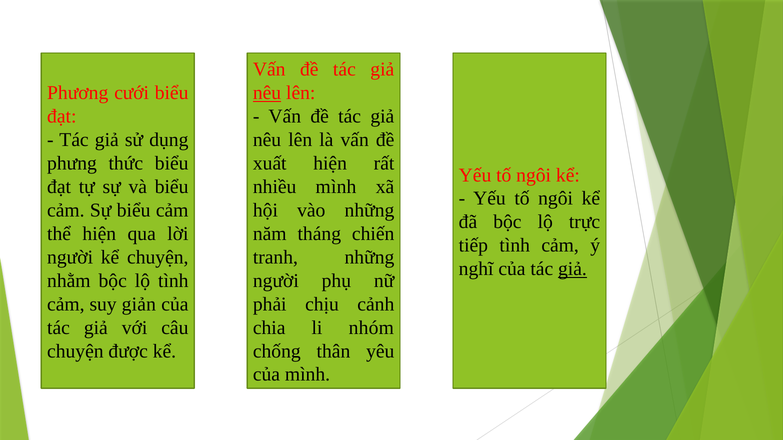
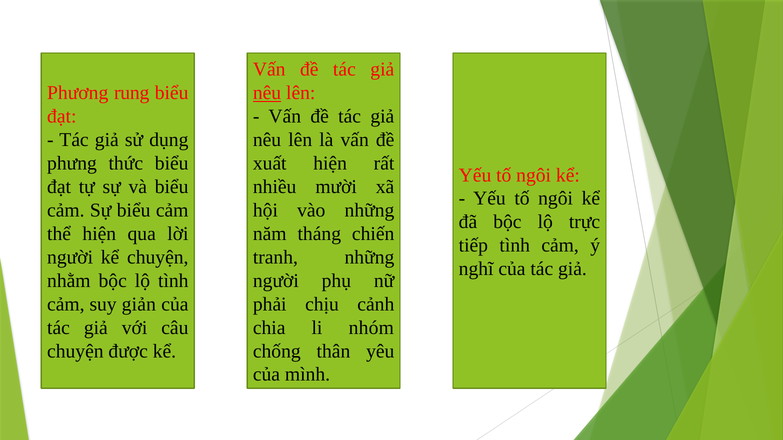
cưới: cưới -> rung (132, 93)
nhiều mình: mình -> mười (336, 187)
giả underline: present -> none (572, 269)
